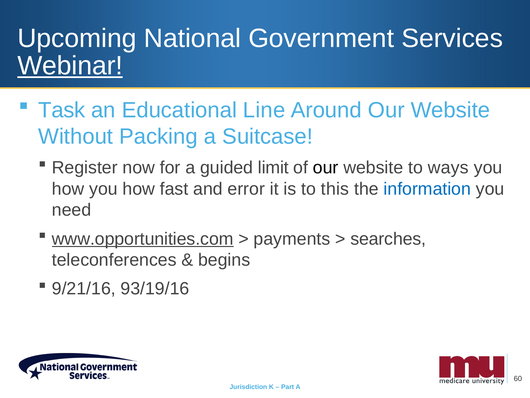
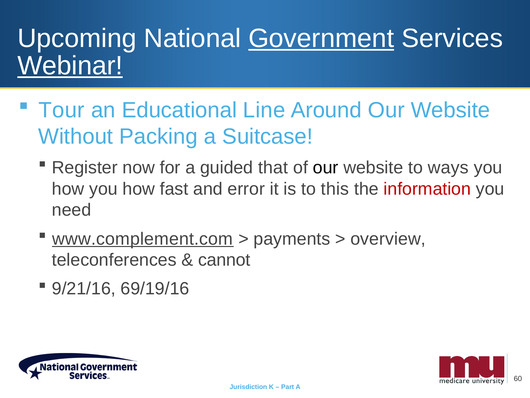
Government underline: none -> present (321, 38)
Task: Task -> Tour (62, 110)
limit: limit -> that (273, 167)
information colour: blue -> red (427, 189)
www.opportunities.com: www.opportunities.com -> www.complement.com (143, 239)
searches: searches -> overview (388, 239)
begins: begins -> cannot (224, 260)
93/19/16: 93/19/16 -> 69/19/16 (155, 288)
